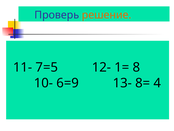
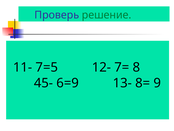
решение colour: orange -> green (107, 15)
1=: 1= -> 7= (122, 67)
10-: 10- -> 45- (43, 83)
4: 4 -> 9 (157, 83)
